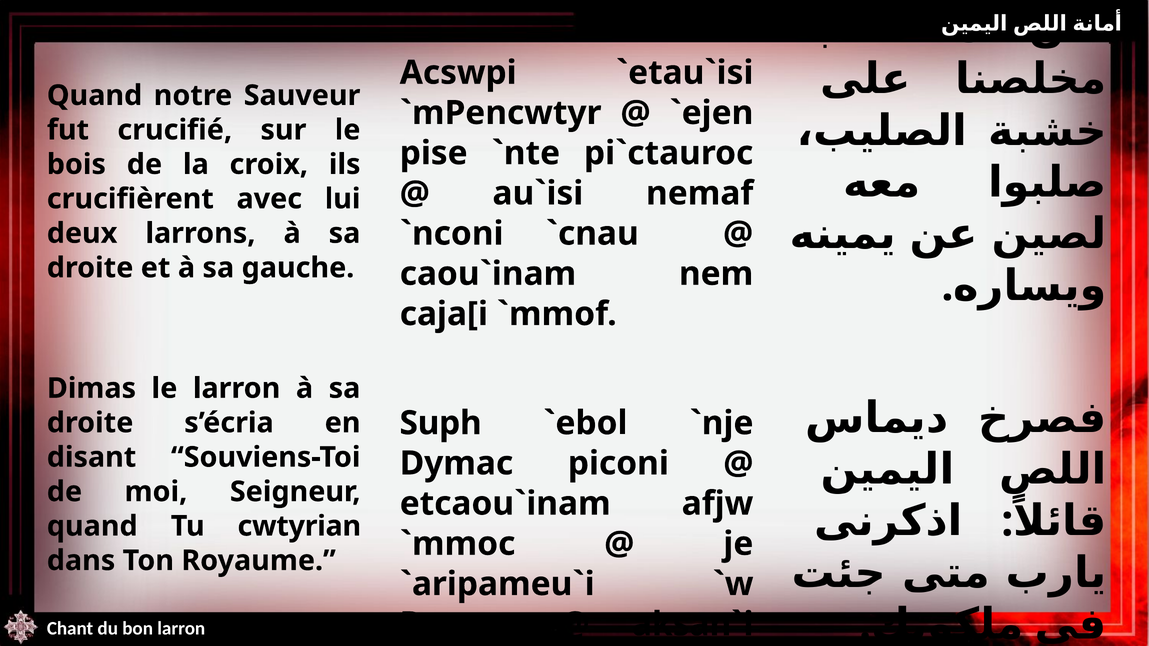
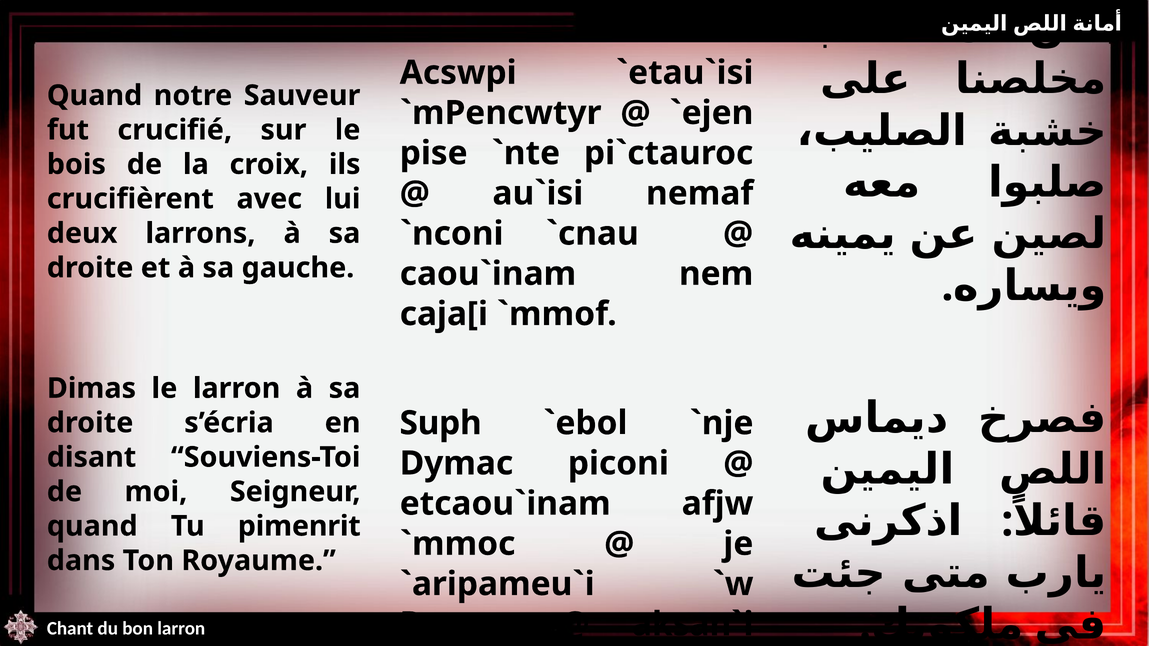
cwtyrian: cwtyrian -> pimenrit (299, 526)
